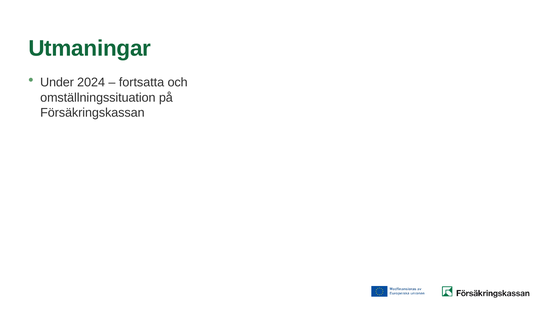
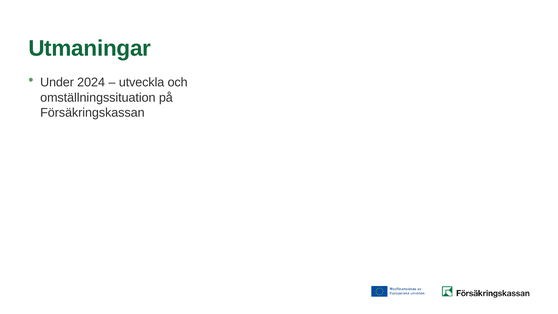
fortsatta: fortsatta -> utveckla (142, 82)
